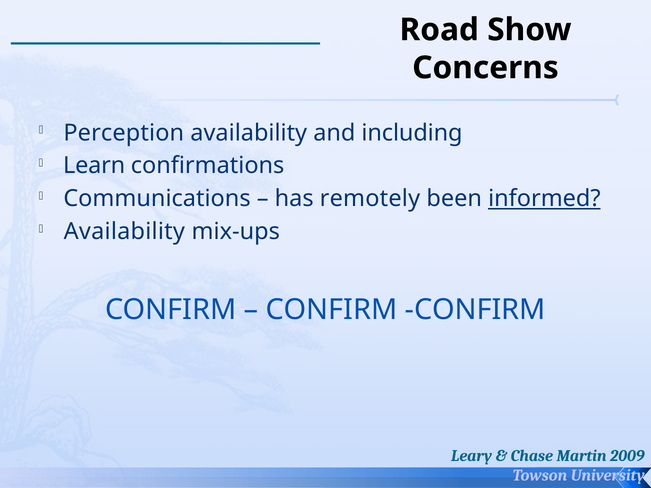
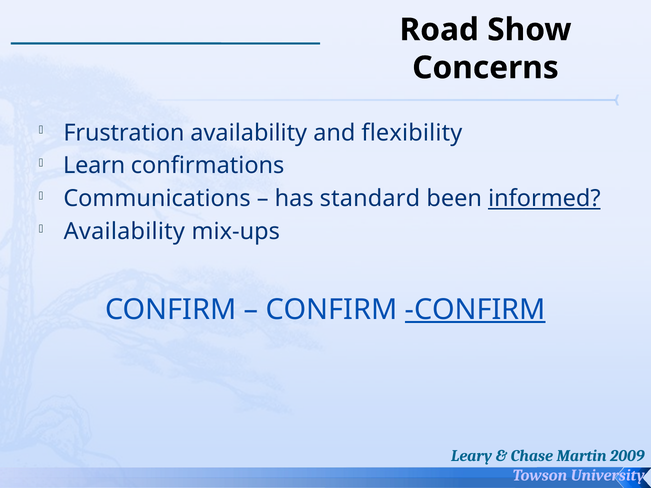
Perception: Perception -> Frustration (124, 133)
including: including -> flexibility (412, 133)
remotely: remotely -> standard (370, 199)
CONFIRM underline: none -> present (475, 310)
